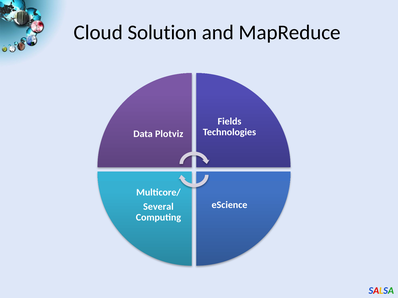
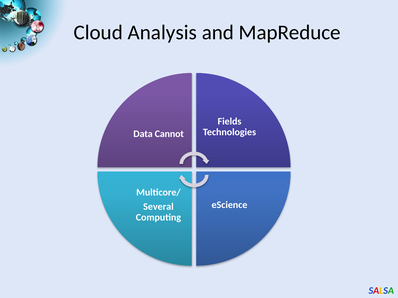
Solution: Solution -> Analysis (162, 33)
Plotviz: Plotviz -> Cannot (169, 134)
